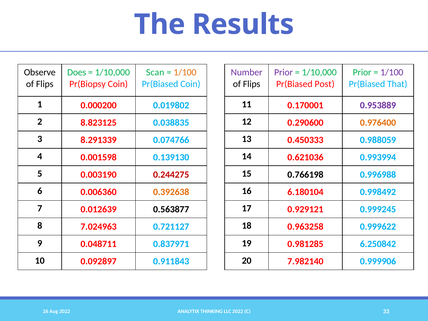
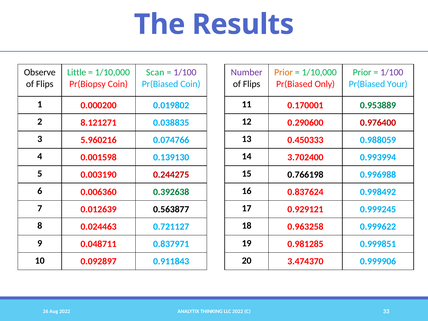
Does: Does -> Little (77, 72)
1/100 colour: orange -> purple (185, 72)
Prior colour: purple -> orange (284, 72)
Post: Post -> Only (325, 84)
That: That -> Your (397, 84)
0.953889 colour: purple -> green (378, 105)
8.823125: 8.823125 -> 8.121271 (99, 123)
0.976400 colour: orange -> red (378, 123)
8.291339: 8.291339 -> 5.960216 (99, 140)
0.621036: 0.621036 -> 3.702400 (305, 157)
0.392638 colour: orange -> green (171, 192)
6.180104: 6.180104 -> 0.837624 (305, 192)
7.024963: 7.024963 -> 0.024463 (99, 227)
6.250842: 6.250842 -> 0.999851 (378, 244)
7.982140: 7.982140 -> 3.474370 (305, 262)
